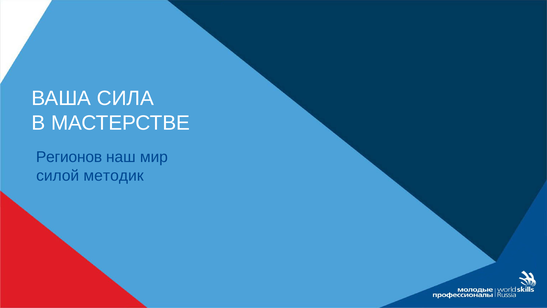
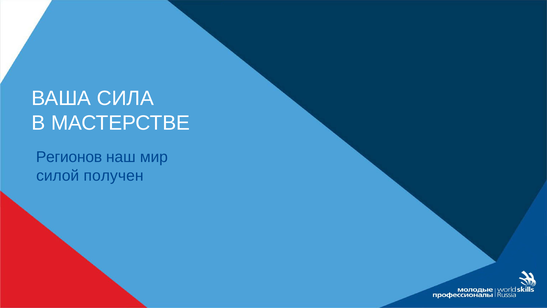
методик: методик -> получен (114, 176)
